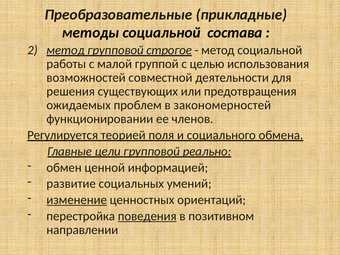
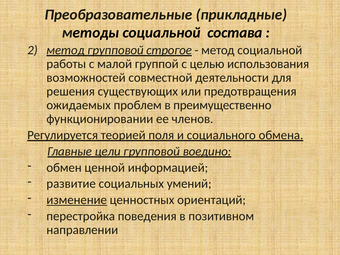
закономерностей: закономерностей -> преимущественно (222, 105)
реально: реально -> воедино (207, 151)
поведения underline: present -> none (147, 216)
